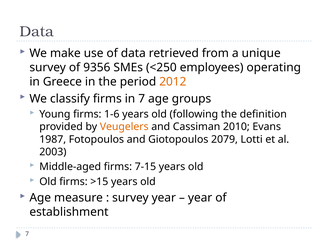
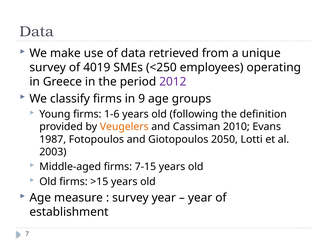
9356: 9356 -> 4019 (97, 68)
2012 colour: orange -> purple (173, 82)
in 7: 7 -> 9 (142, 99)
2079: 2079 -> 2050 (224, 139)
